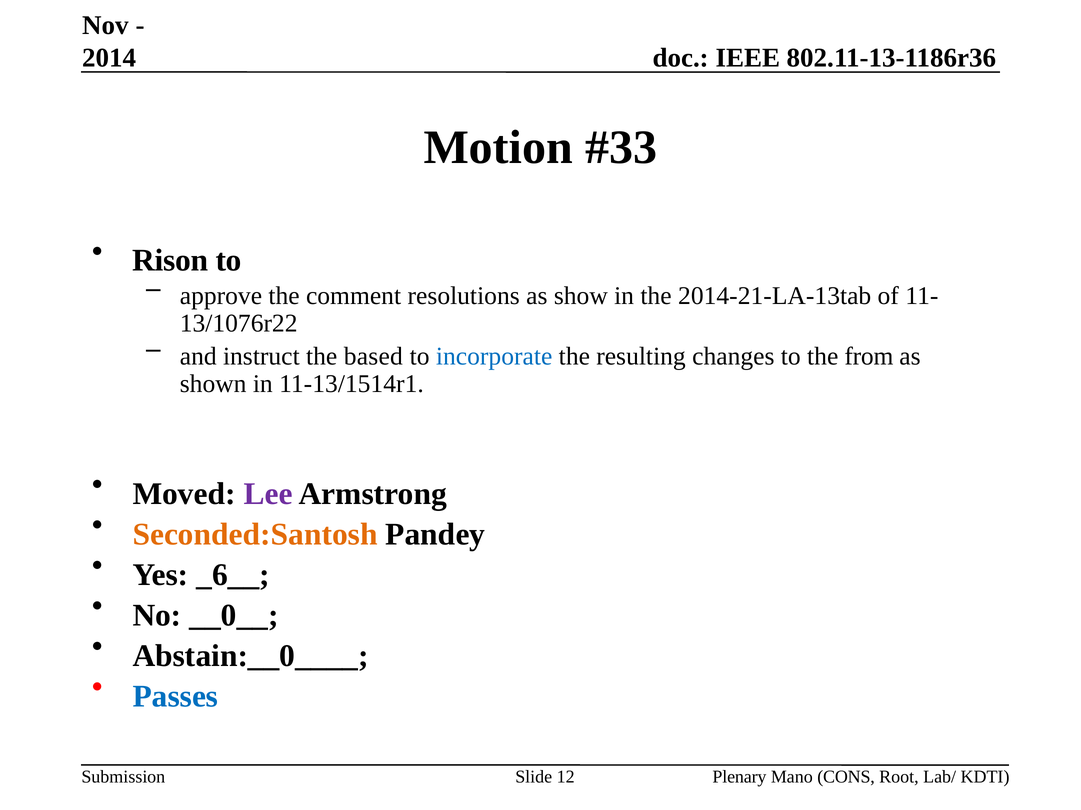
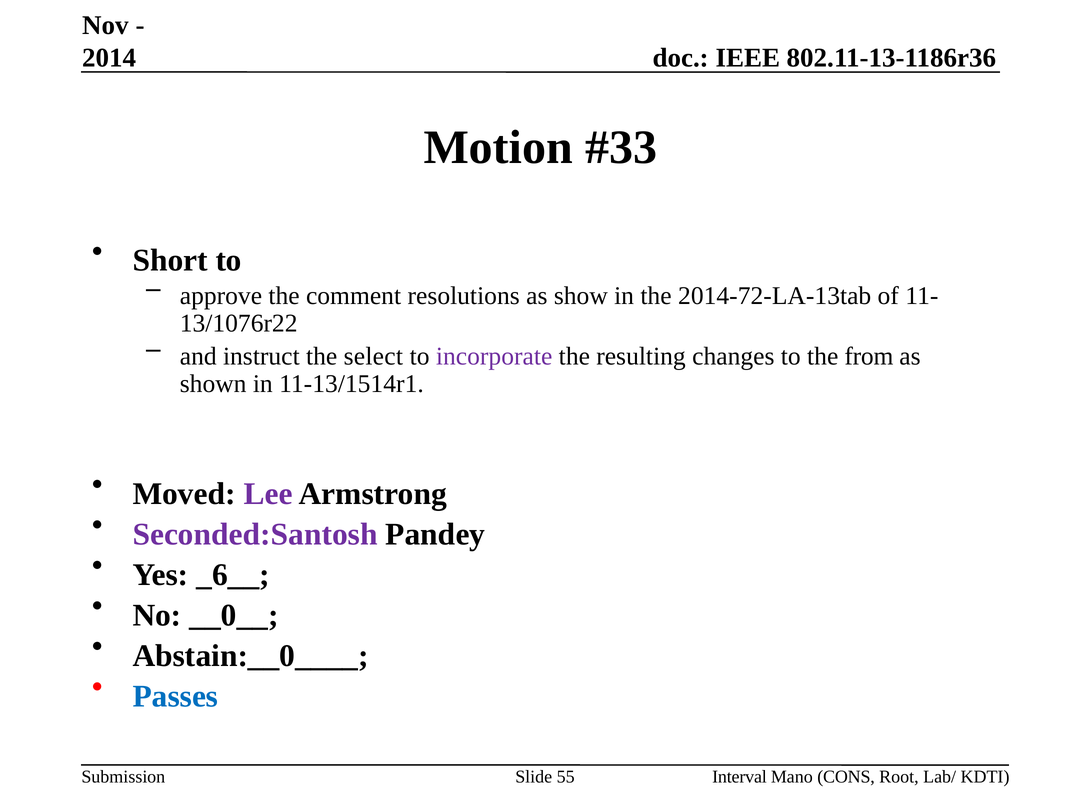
Rison: Rison -> Short (170, 261)
2014-21-LA-13tab: 2014-21-LA-13tab -> 2014-72-LA-13tab (775, 296)
based: based -> select (373, 357)
incorporate colour: blue -> purple (494, 357)
Seconded:Santosh colour: orange -> purple (255, 535)
12: 12 -> 55 (566, 778)
Plenary: Plenary -> Interval (739, 778)
